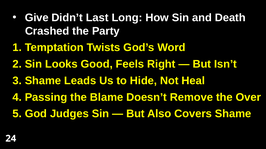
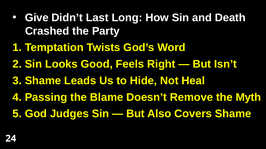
Over: Over -> Myth (248, 98)
